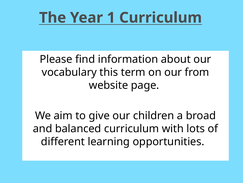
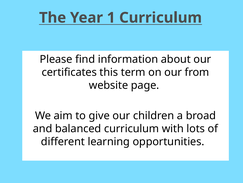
vocabulary: vocabulary -> certificates (69, 72)
